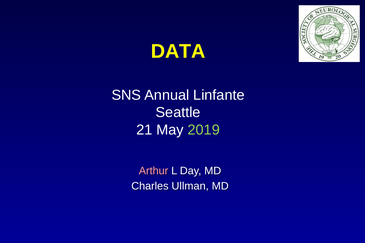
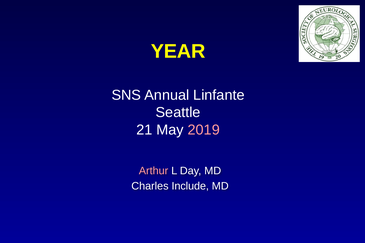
DATA: DATA -> YEAR (178, 51)
2019 colour: light green -> pink (204, 130)
Ullman: Ullman -> Include (190, 186)
